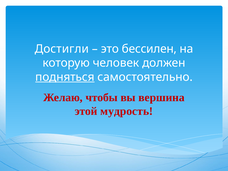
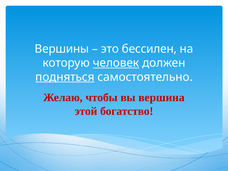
Достигли: Достигли -> Вершины (62, 49)
человек underline: none -> present (116, 63)
мудрость: мудрость -> богатство (127, 111)
